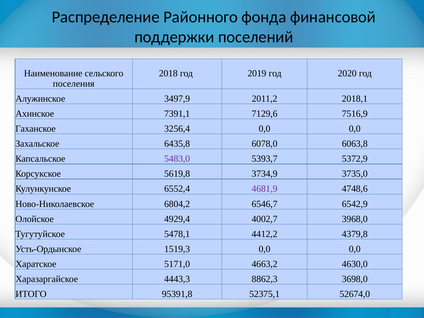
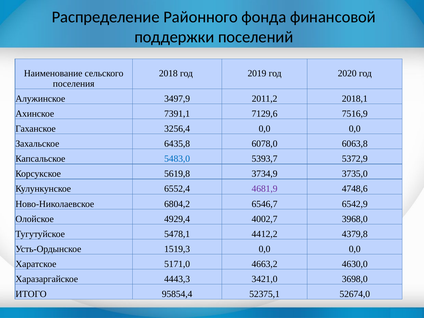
5483,0 colour: purple -> blue (177, 159)
8862,3: 8862,3 -> 3421,0 (265, 279)
95391,8: 95391,8 -> 95854,4 (177, 294)
